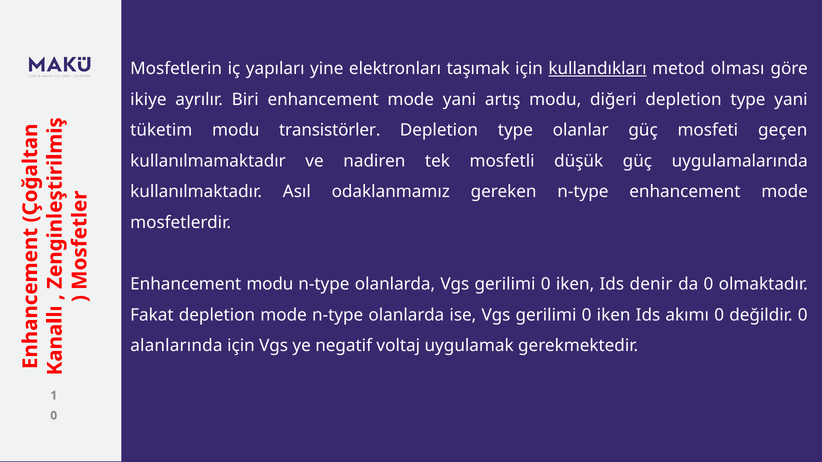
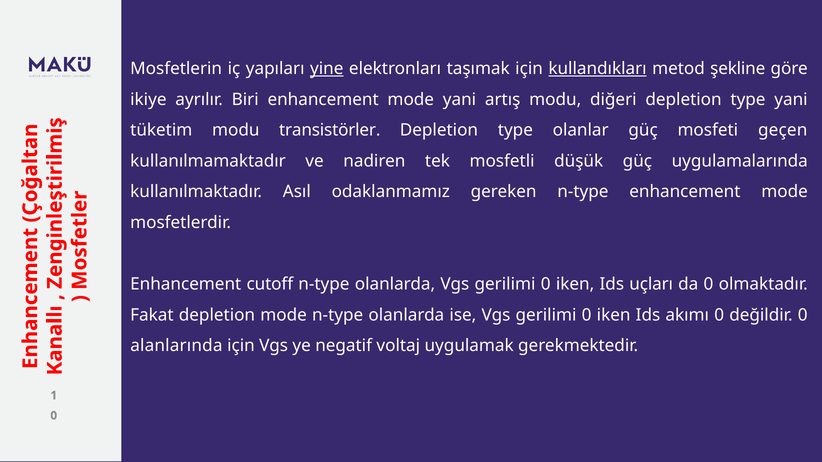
yine underline: none -> present (327, 69)
olması: olması -> şekline (738, 69)
Enhancement modu: modu -> cutoff (270, 284)
denir: denir -> uçları (651, 284)
